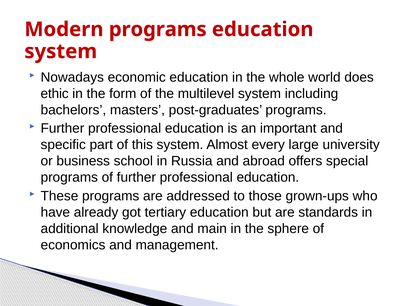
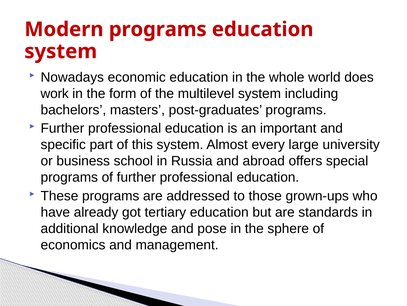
ethic: ethic -> work (55, 93)
main: main -> pose (212, 228)
